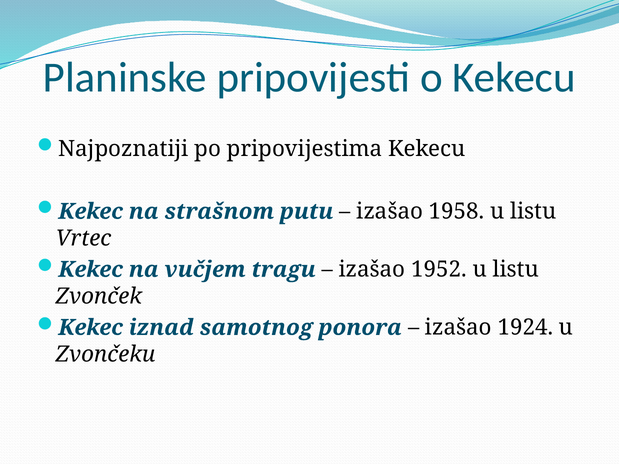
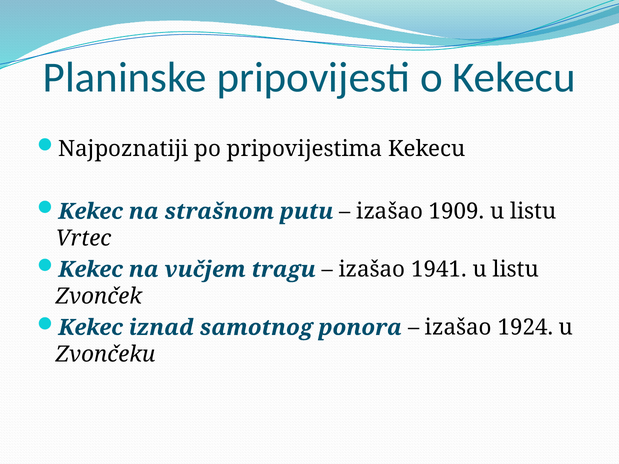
1958: 1958 -> 1909 (457, 212)
1952: 1952 -> 1941 (439, 270)
